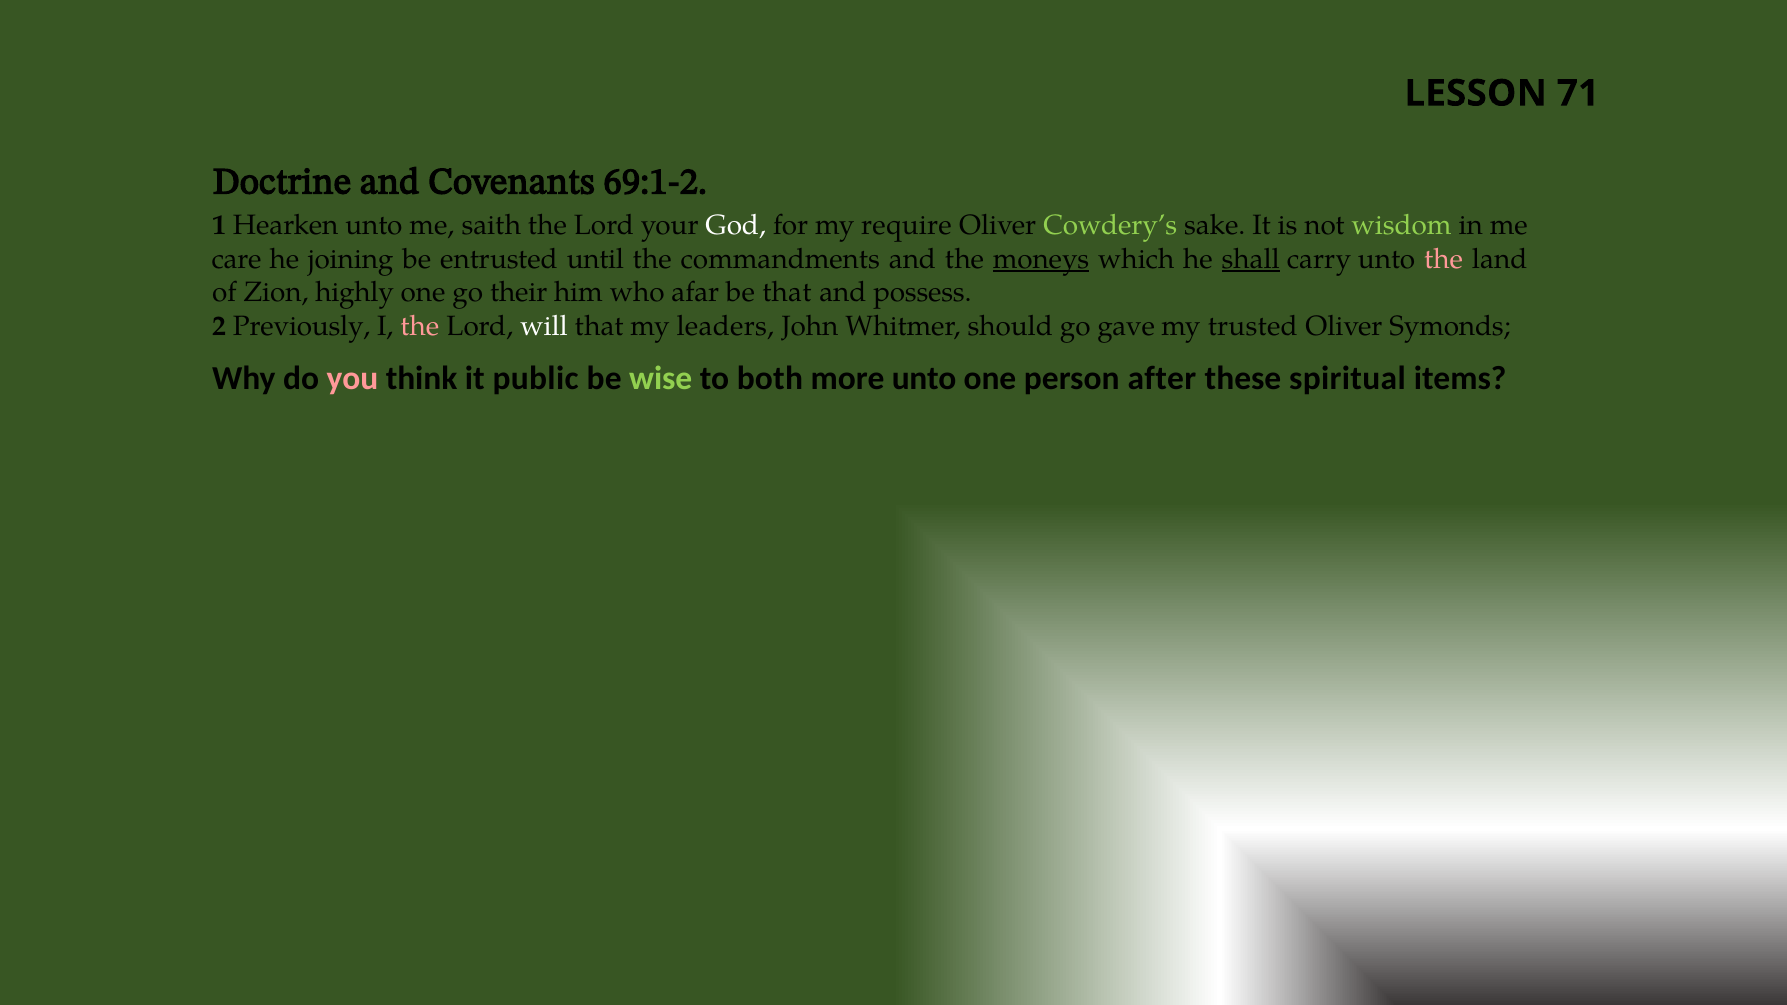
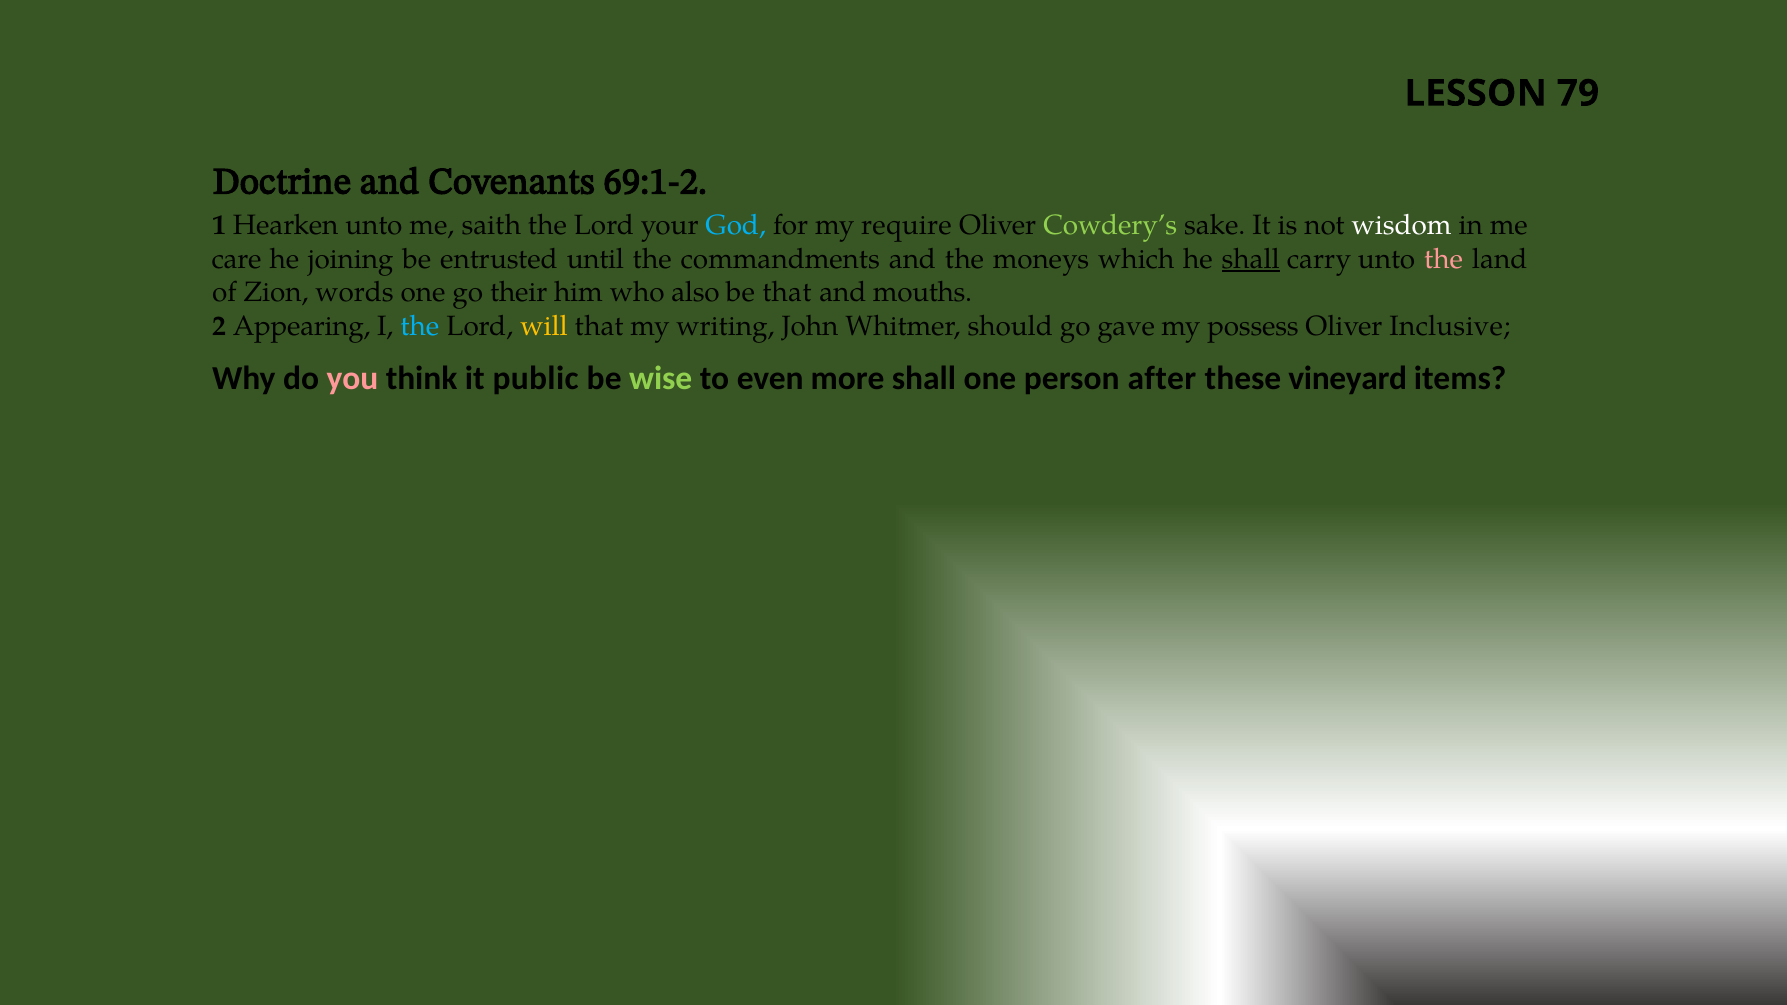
71: 71 -> 79 (1578, 93)
God colour: white -> light blue (736, 225)
wisdom colour: light green -> white (1402, 225)
moneys underline: present -> none (1041, 259)
highly: highly -> words (355, 292)
afar: afar -> also (695, 292)
possess: possess -> mouths (923, 292)
Previously: Previously -> Appearing (302, 326)
the colour: pink -> light blue (420, 326)
will colour: white -> yellow (544, 326)
leaders: leaders -> writing (725, 326)
trusted: trusted -> possess (1253, 326)
Symonds: Symonds -> Inclusive (1450, 326)
both: both -> even (770, 378)
more unto: unto -> shall (924, 378)
spiritual: spiritual -> vineyard (1348, 378)
